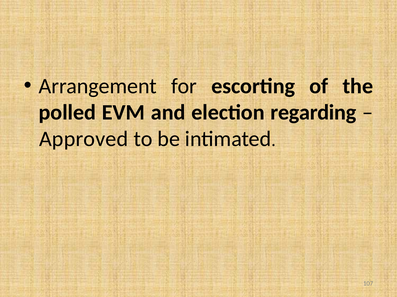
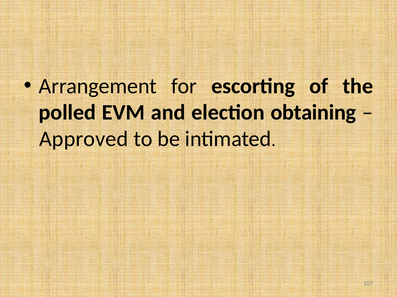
regarding: regarding -> obtaining (313, 113)
